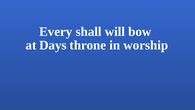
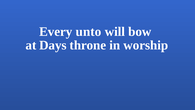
shall: shall -> unto (89, 32)
